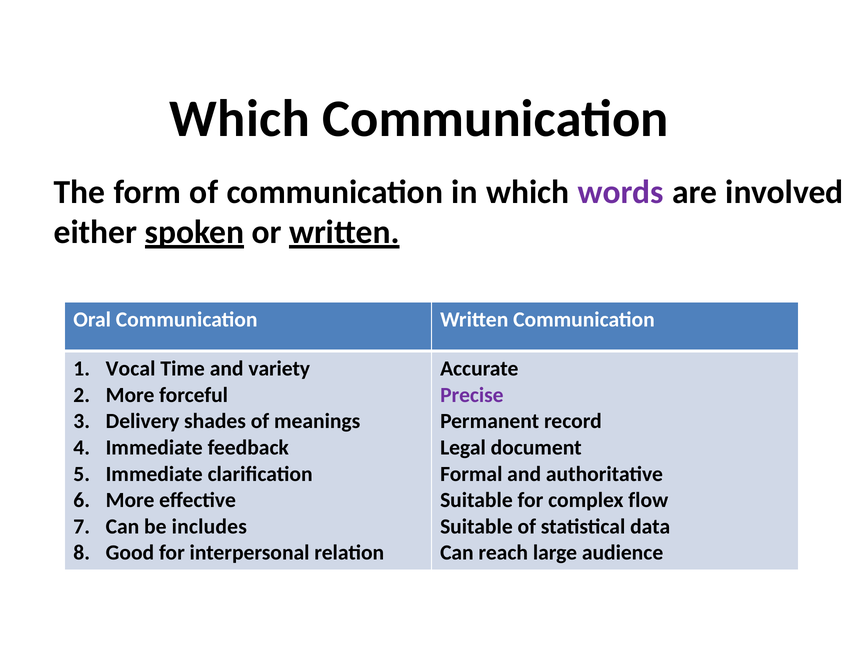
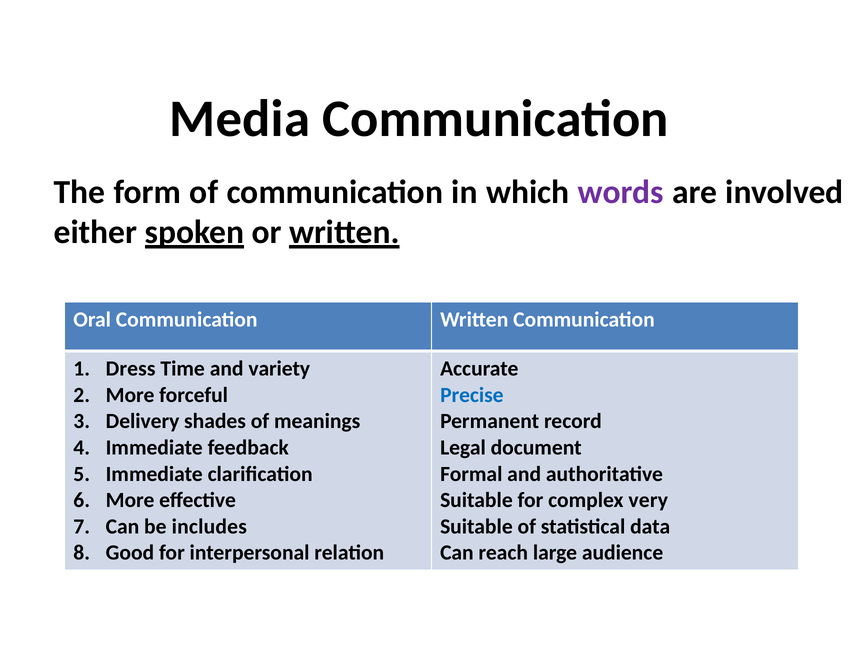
Which: Which -> Media (240, 119)
Vocal: Vocal -> Dress (131, 369)
Precise colour: purple -> blue (472, 395)
flow: flow -> very (648, 500)
